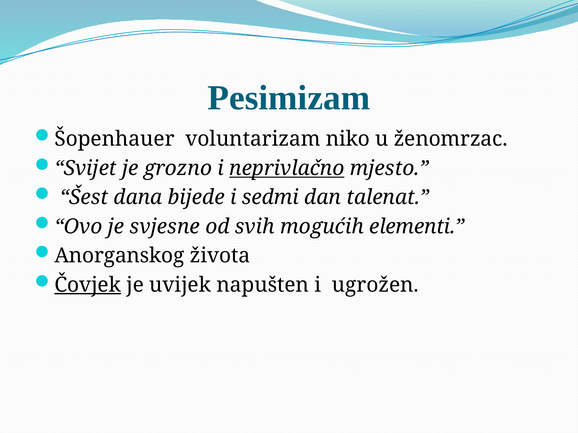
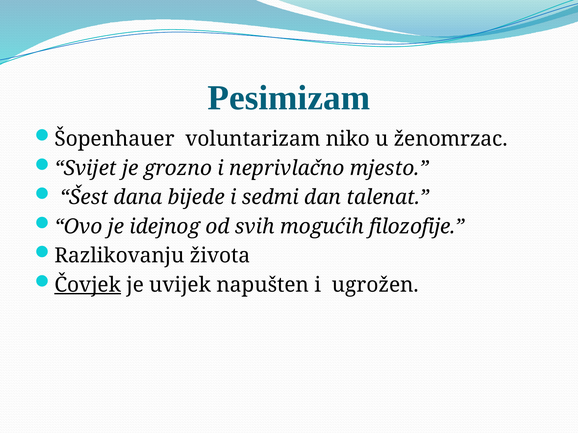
neprivlačno underline: present -> none (287, 168)
svjesne: svjesne -> idejnog (165, 227)
elementi: elementi -> filozofije (417, 227)
Anorganskog: Anorganskog -> Razlikovanju (119, 256)
